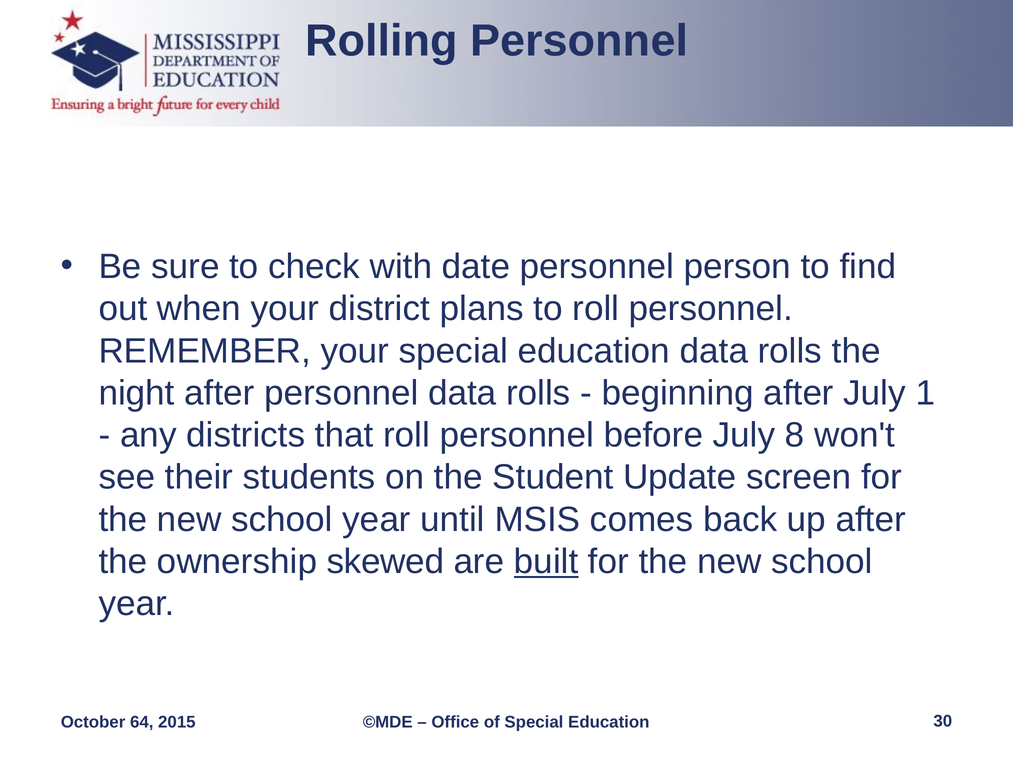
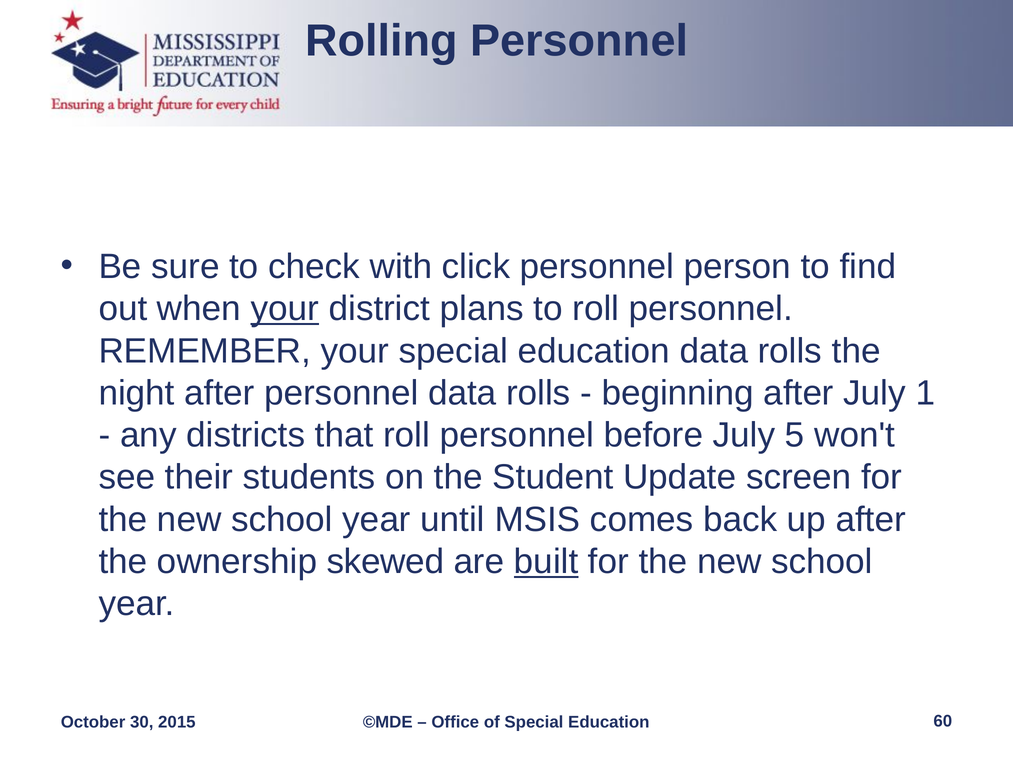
date: date -> click (476, 267)
your underline: none -> present (285, 309)
8: 8 -> 5 (795, 436)
64: 64 -> 30 (142, 723)
30: 30 -> 60 (943, 722)
